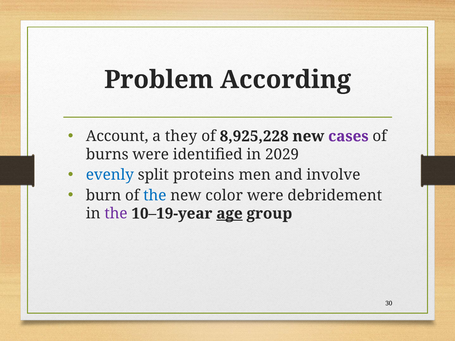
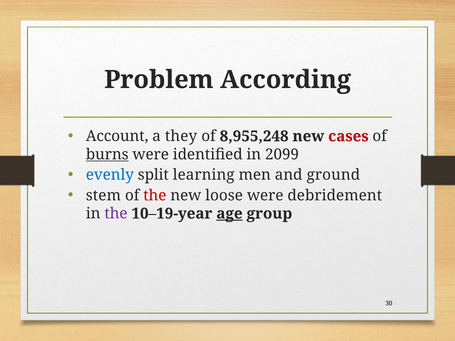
8,925,228: 8,925,228 -> 8,955,248 (254, 136)
cases colour: purple -> red (348, 136)
burns underline: none -> present (107, 155)
2029: 2029 -> 2099 (282, 155)
proteins: proteins -> learning (204, 175)
involve: involve -> ground (333, 175)
burn: burn -> stem (103, 196)
the colour: blue -> red (155, 196)
color: color -> loose (224, 196)
